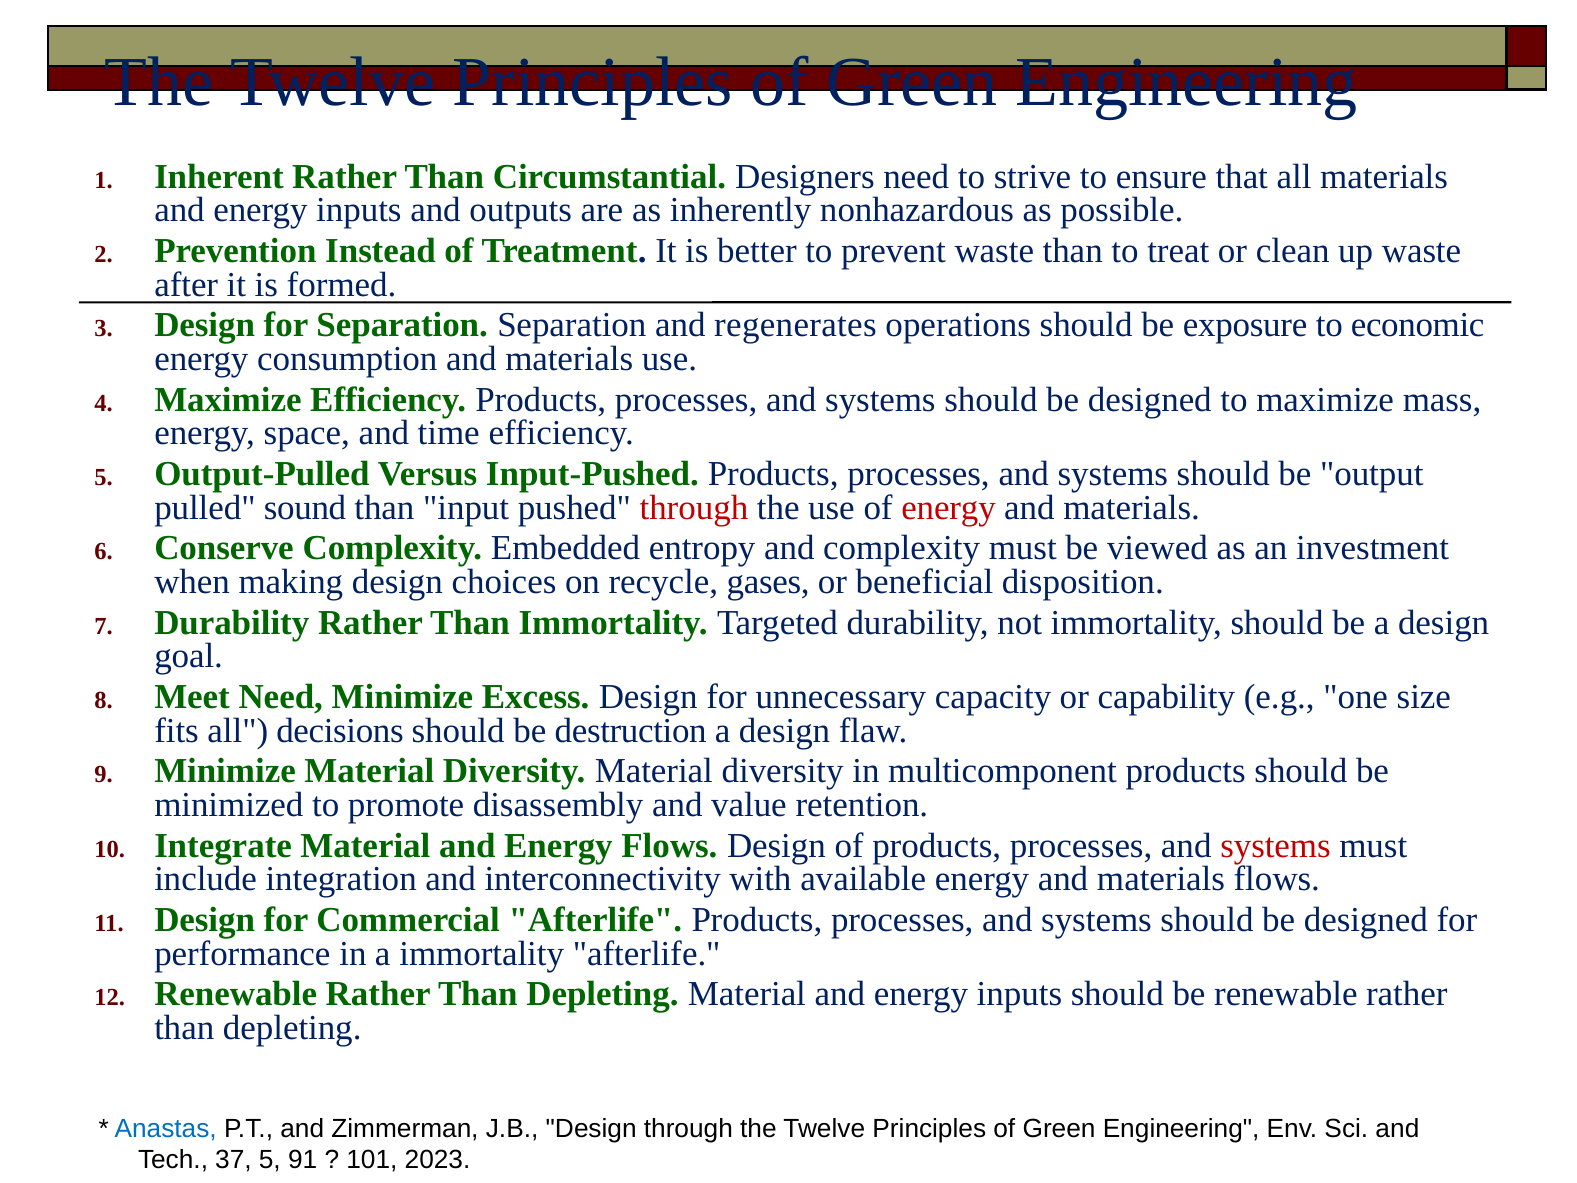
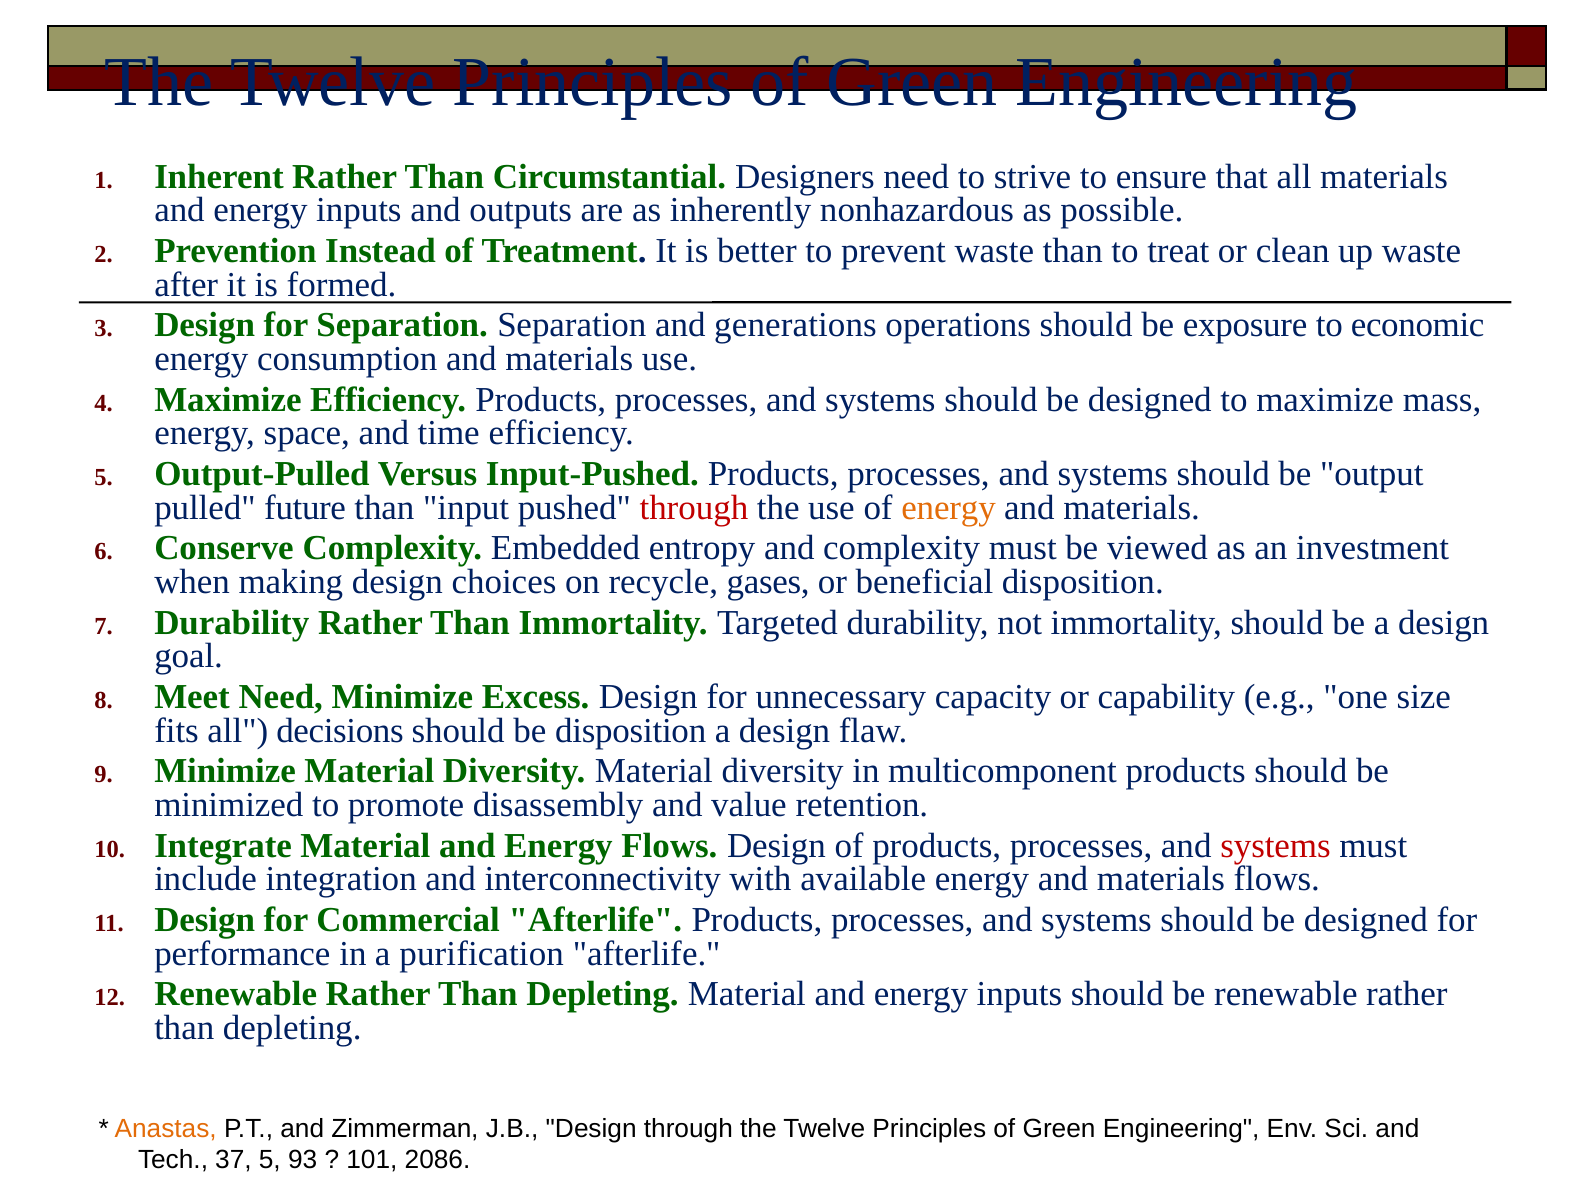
regenerates: regenerates -> generations (796, 325)
sound: sound -> future (305, 508)
energy colour: red -> orange (949, 508)
be destruction: destruction -> disposition (631, 731)
a immortality: immortality -> purification (482, 954)
Anastas colour: blue -> orange (166, 1128)
91: 91 -> 93 (303, 1160)
2023: 2023 -> 2086 (438, 1160)
